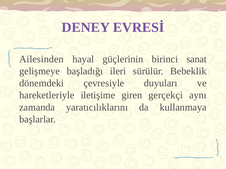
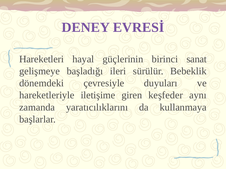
Ailesinden: Ailesinden -> Hareketleri (42, 59)
gerçekçi: gerçekçi -> keşfeder (166, 95)
